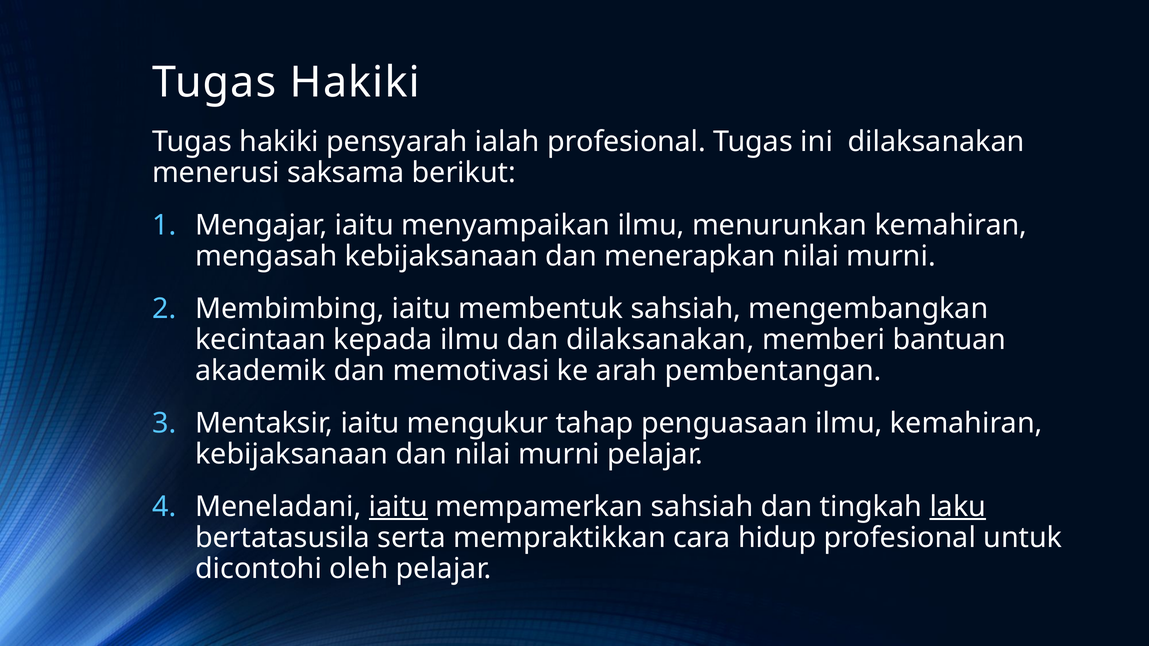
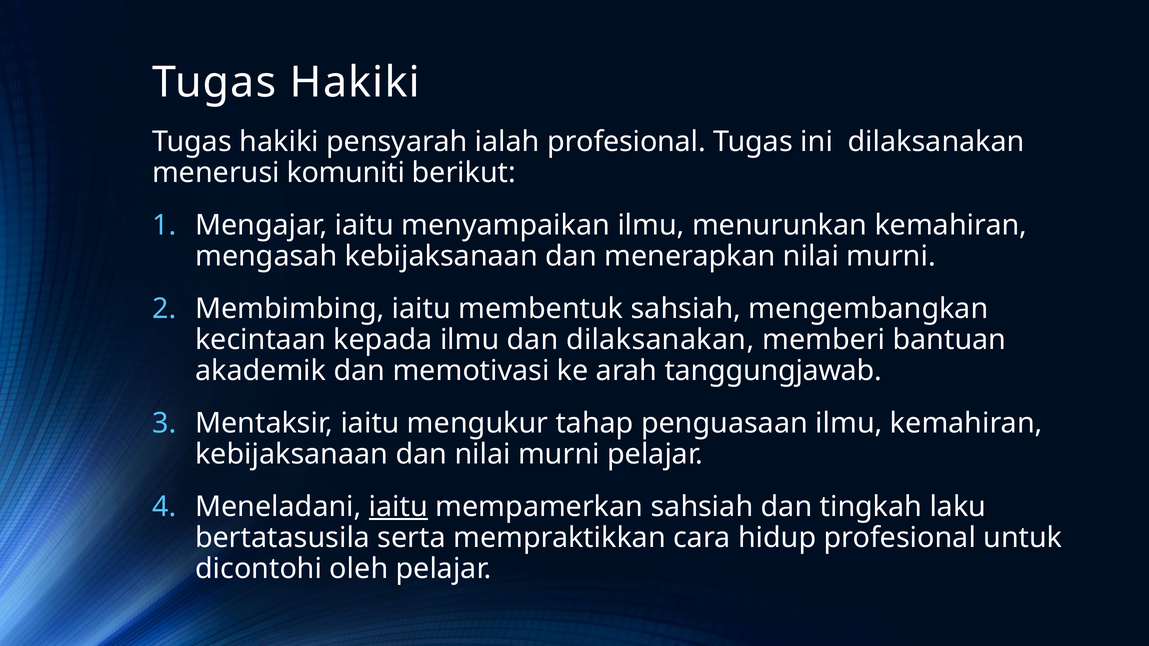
saksama: saksama -> komuniti (346, 173)
pembentangan: pembentangan -> tanggungjawab (773, 371)
laku underline: present -> none (958, 507)
